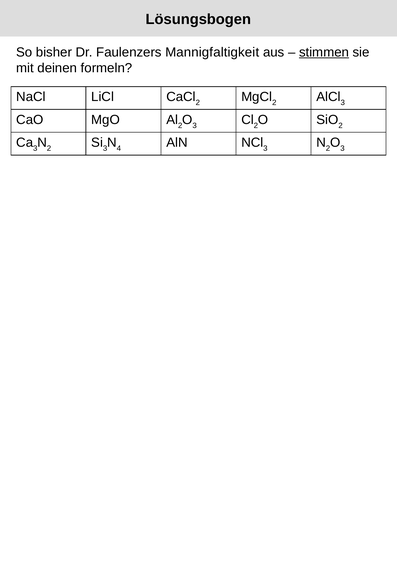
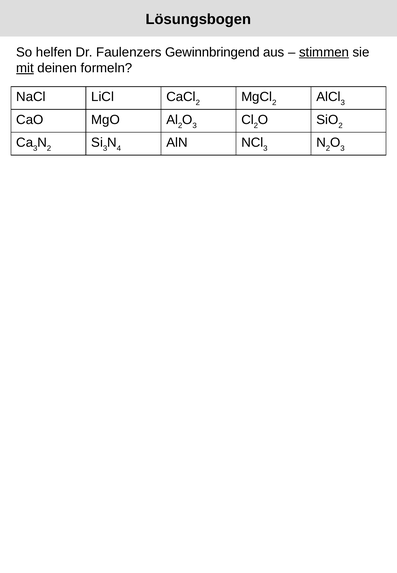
bisher: bisher -> helfen (54, 52)
Mannigfaltigkeit: Mannigfaltigkeit -> Gewinnbringend (212, 52)
mit underline: none -> present (25, 68)
